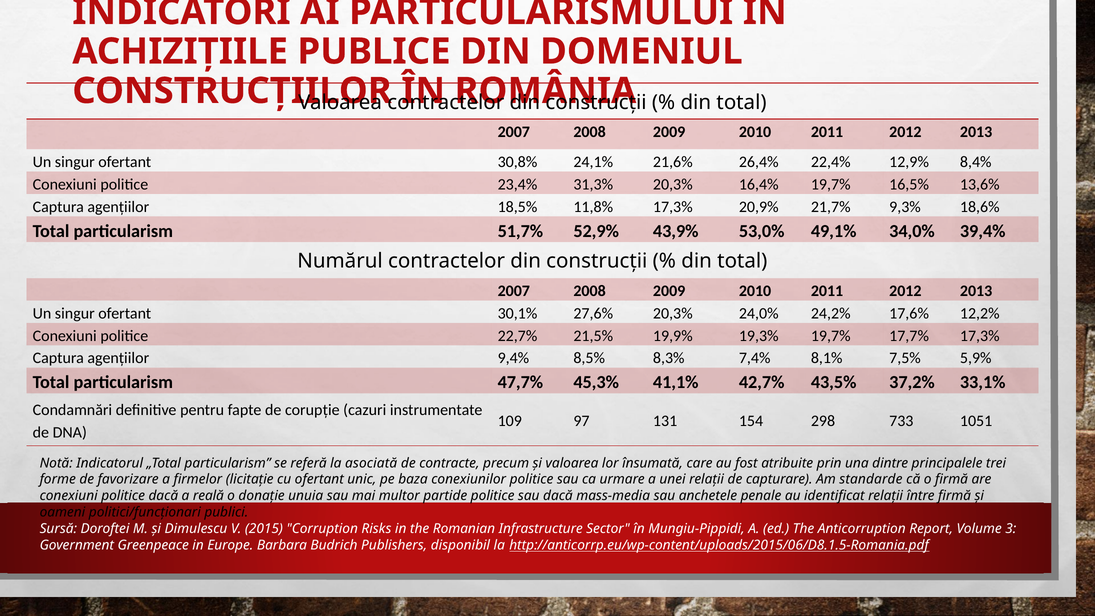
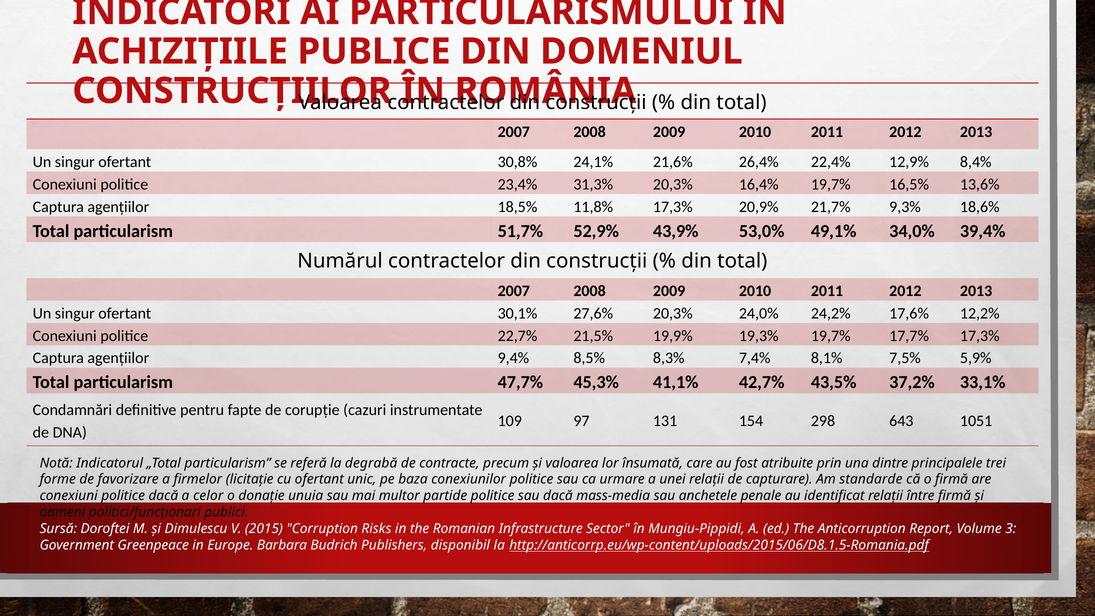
733: 733 -> 643 (901, 421)
asociată: asociată -> degrabă (371, 463)
reală: reală -> celor (208, 496)
